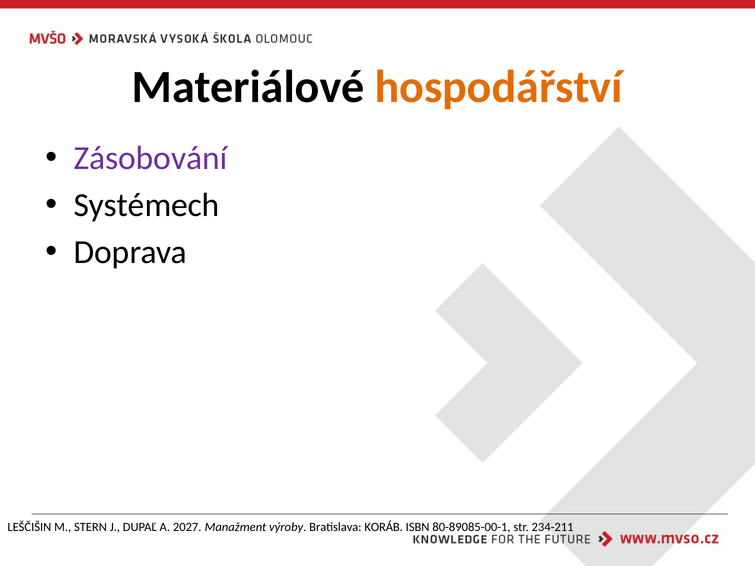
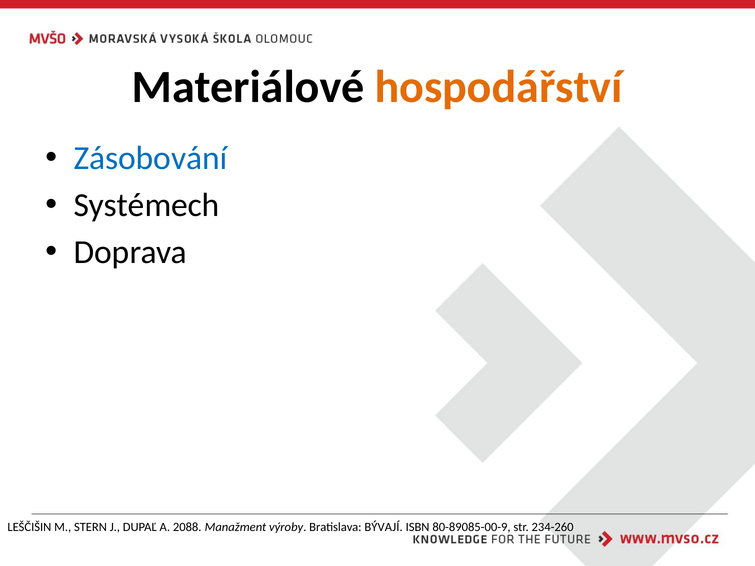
Zásobování colour: purple -> blue (150, 158)
2027: 2027 -> 2088 (187, 527)
KORÁB: KORÁB -> BÝVAJÍ (384, 527)
80-89085-00-1: 80-89085-00-1 -> 80-89085-00-9 (471, 527)
234-211: 234-211 -> 234-260 (553, 527)
